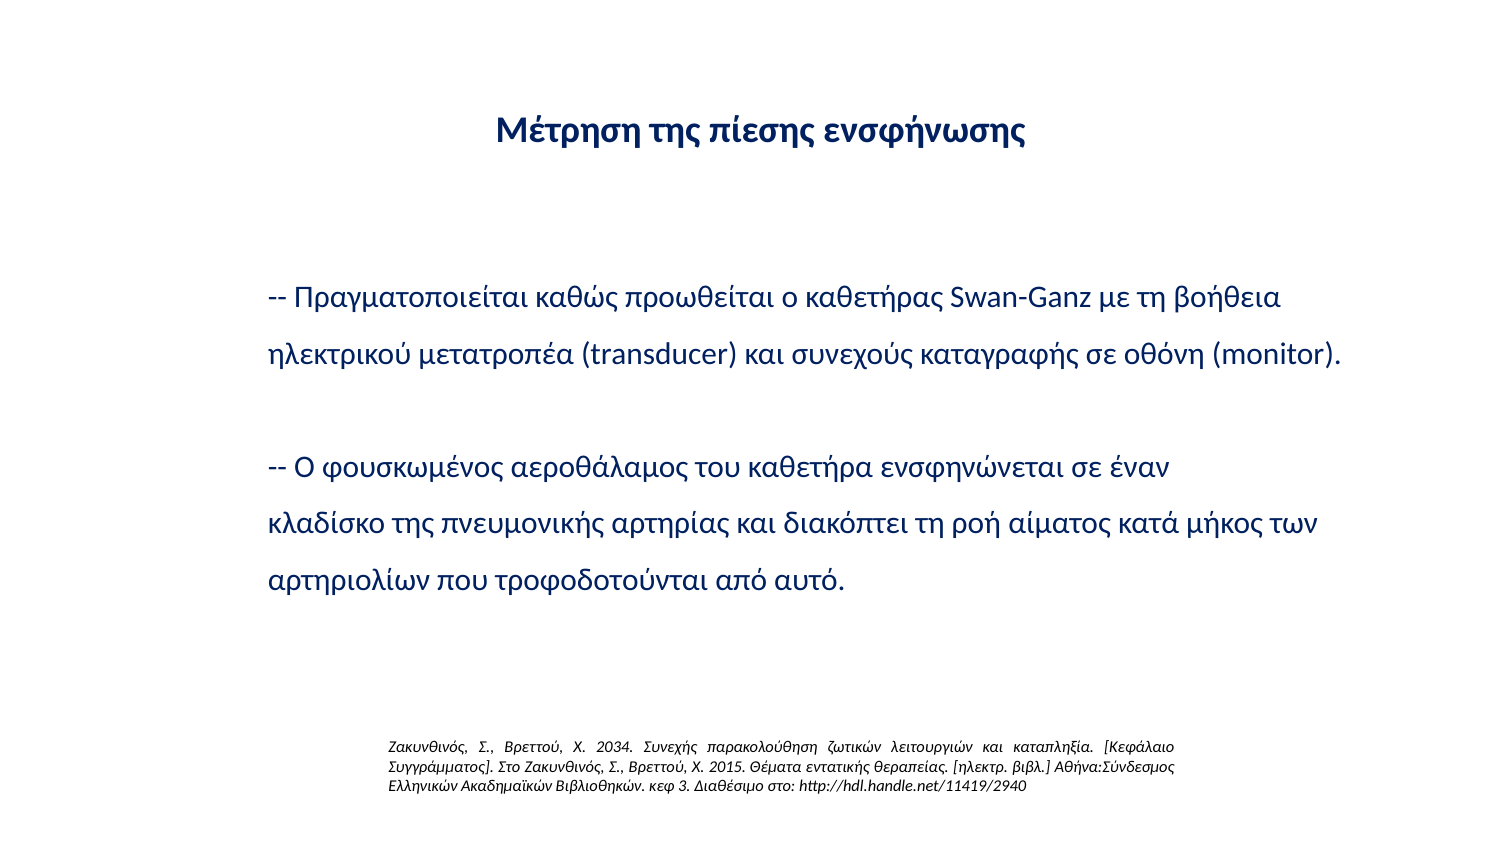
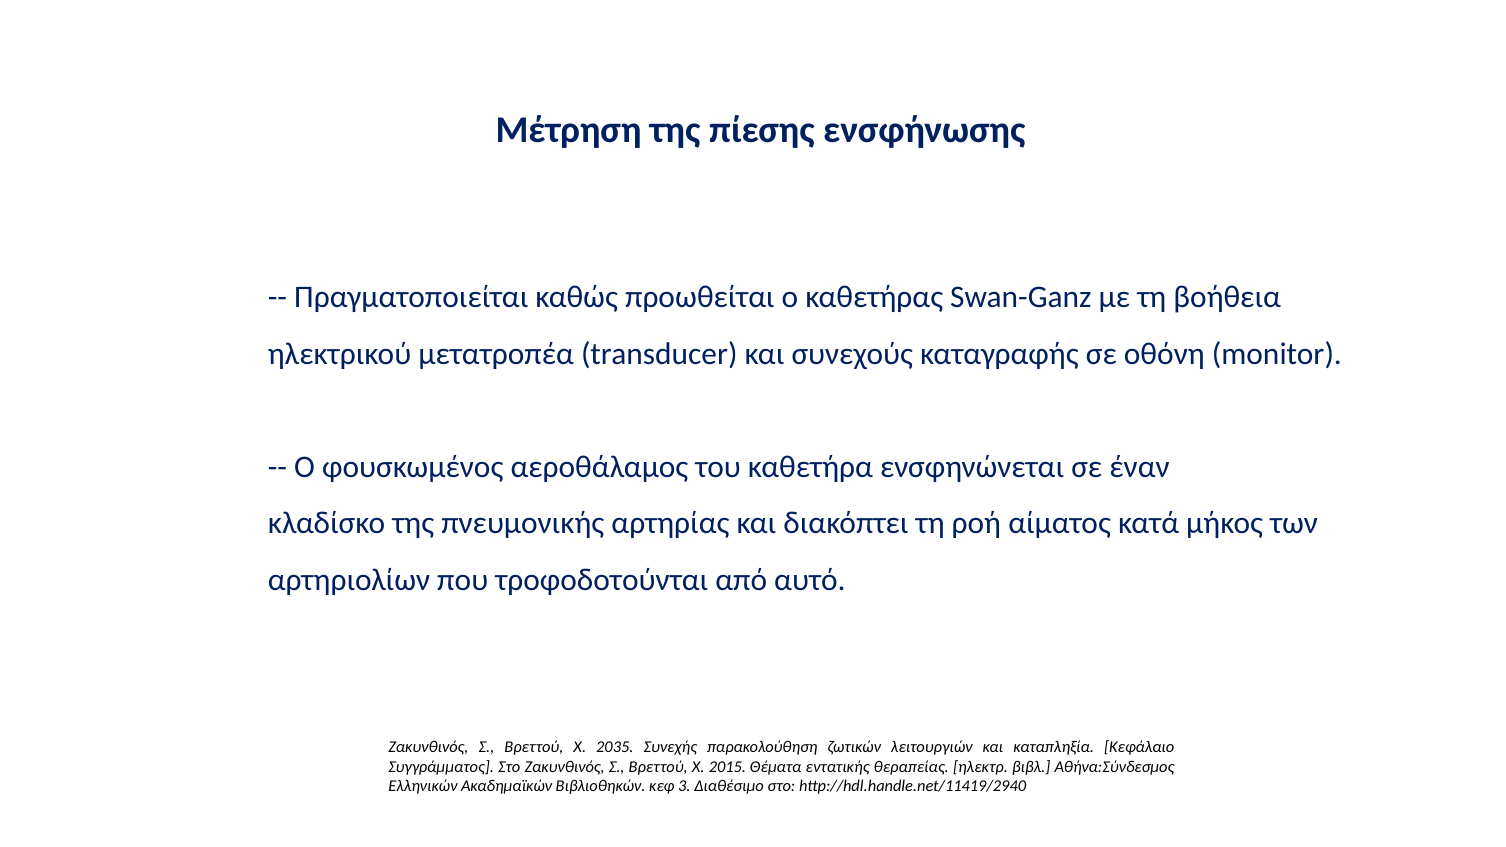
2034: 2034 -> 2035 (615, 747)
